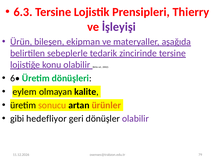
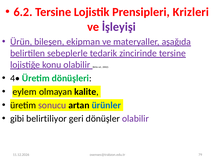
6.3: 6.3 -> 6.2 (23, 12)
Thierry: Thierry -> Krizleri (191, 12)
6•: 6• -> 4• (15, 78)
sonucu colour: orange -> purple (52, 105)
ürünler colour: orange -> blue (106, 105)
hedefliyor: hedefliyor -> belirtiliyor (47, 118)
